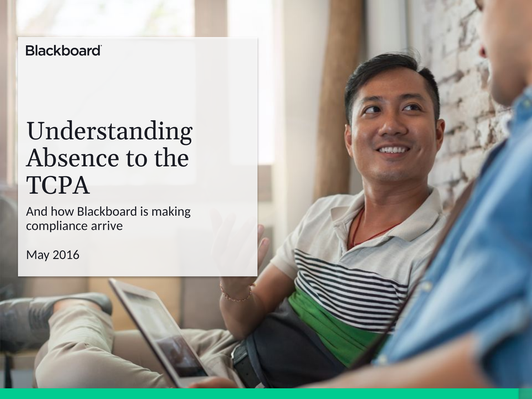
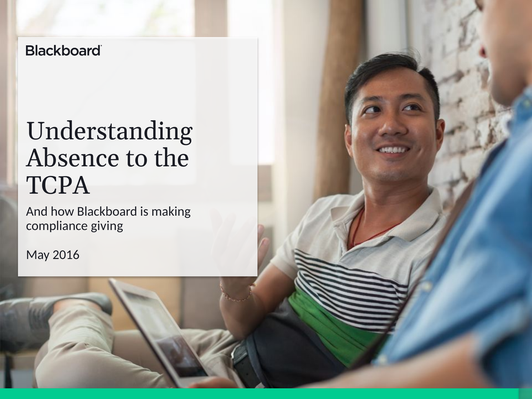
arrive: arrive -> giving (107, 226)
